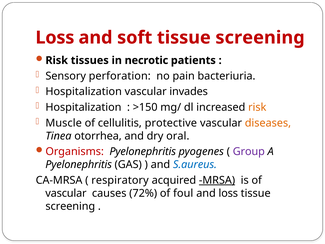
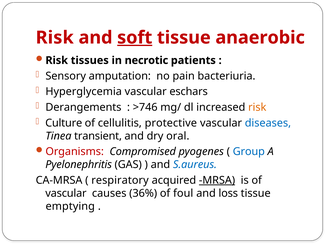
Loss: Loss -> Risk (55, 38)
soft underline: none -> present (135, 38)
screening: screening -> anaerobic (260, 38)
perforation: perforation -> amputation (120, 76)
Hospitalization: Hospitalization -> Hyperglycemia (84, 92)
invades: invades -> eschars (189, 92)
Hospitalization: Hospitalization -> Derangements (83, 107)
>150: >150 -> >746 (145, 107)
Muscle: Muscle -> Culture (64, 123)
diseases colour: orange -> blue (268, 123)
otorrhea: otorrhea -> transient (98, 136)
Organisms Pyelonephritis: Pyelonephritis -> Compromised (143, 151)
Group colour: purple -> blue (249, 151)
72%: 72% -> 36% (143, 193)
screening: screening -> emptying (70, 206)
